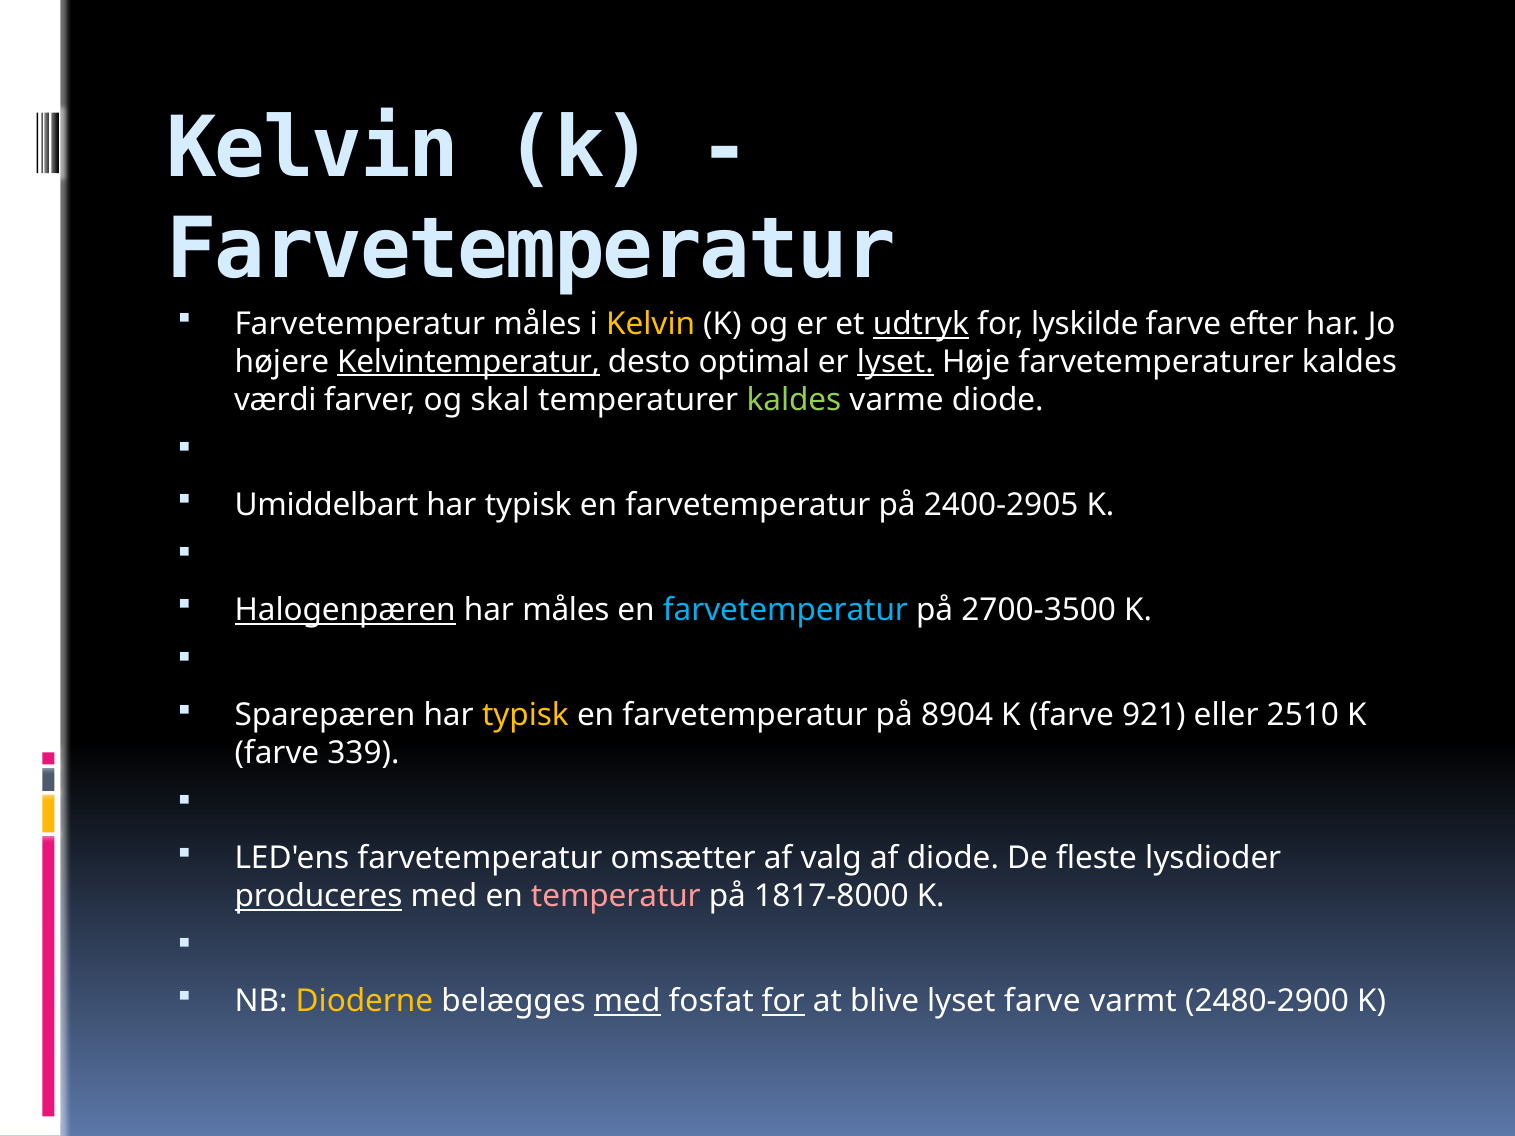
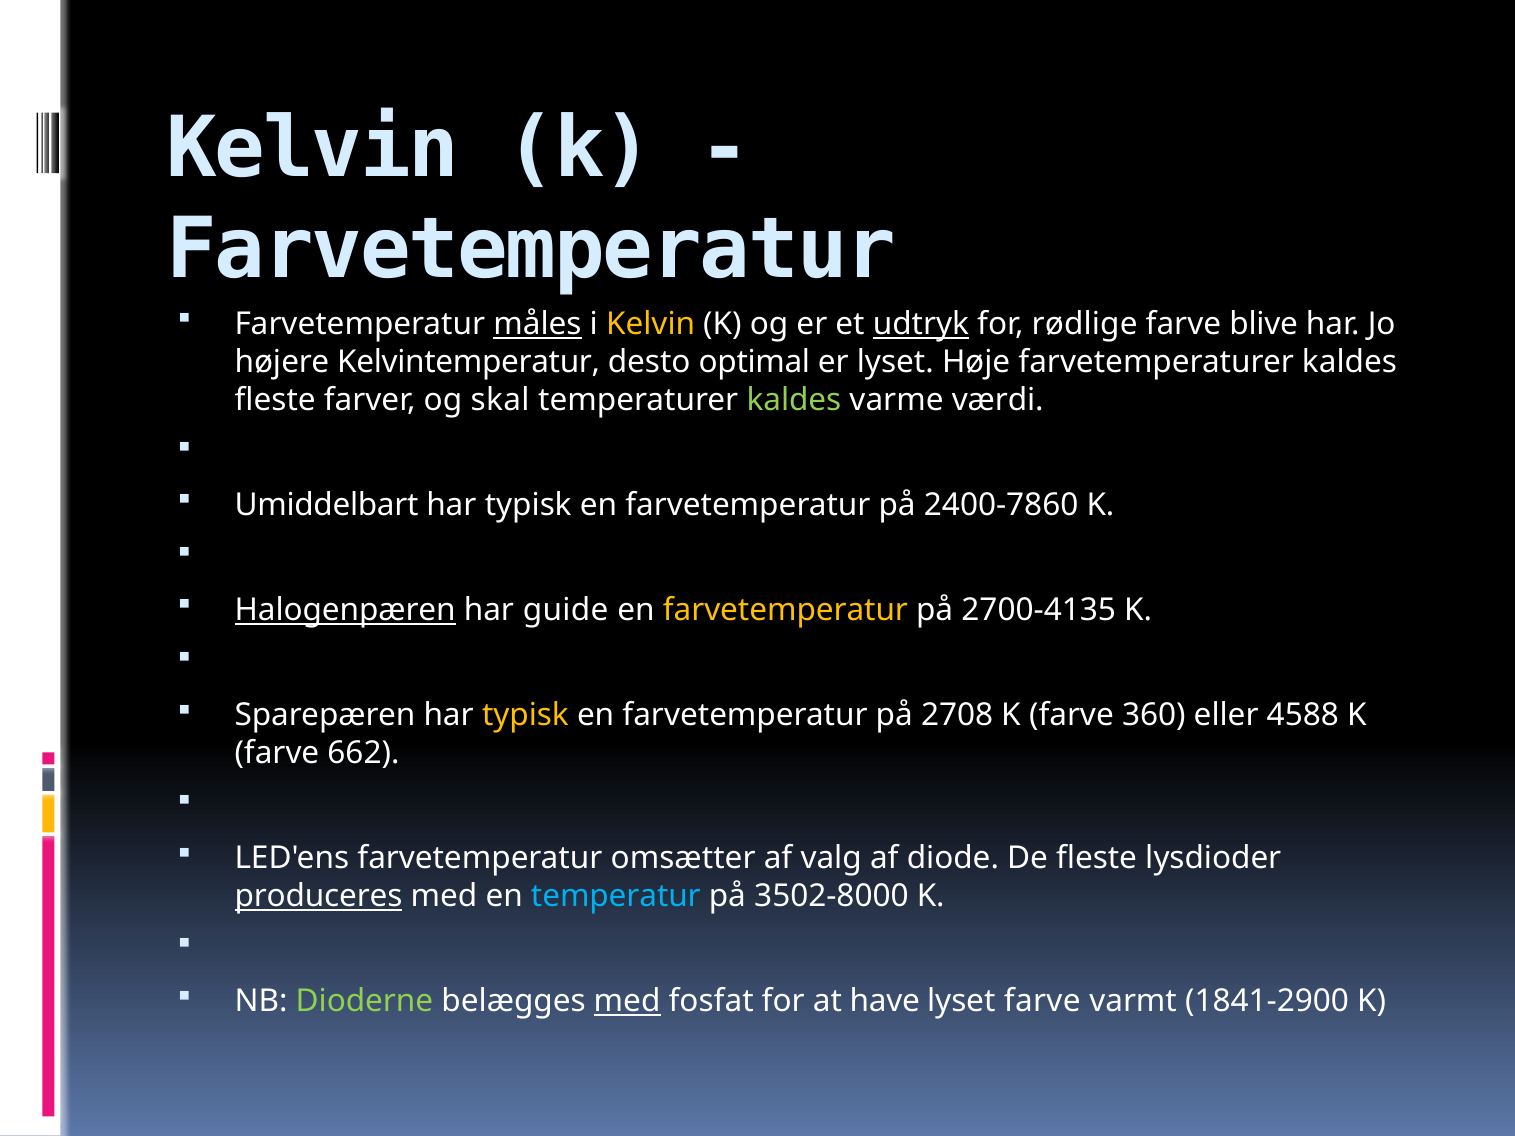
måles underline: none -> present (537, 324)
lyskilde: lyskilde -> rødlige (1085, 324)
efter: efter -> blive (1264, 324)
Kelvintemperatur underline: present -> none (469, 362)
lyset underline: present -> none (895, 362)
værdi: værdi -> fleste (275, 400)
varme diode: diode -> værdi (998, 400)
2400-2905: 2400-2905 -> 2400-7860 (1001, 505)
har måles: måles -> guide (566, 610)
farvetemperatur colour: light blue -> yellow (785, 610)
2700-3500: 2700-3500 -> 2700-4135 (1039, 610)
8904: 8904 -> 2708 (957, 715)
921: 921 -> 360 (1154, 715)
2510: 2510 -> 4588 (1303, 715)
339: 339 -> 662 (363, 753)
temperatur colour: pink -> light blue (616, 896)
1817-8000: 1817-8000 -> 3502-8000 (831, 896)
Dioderne colour: yellow -> light green (364, 1002)
for underline: present -> none (783, 1002)
blive: blive -> have (885, 1002)
2480-2900: 2480-2900 -> 1841-2900 (1267, 1002)
